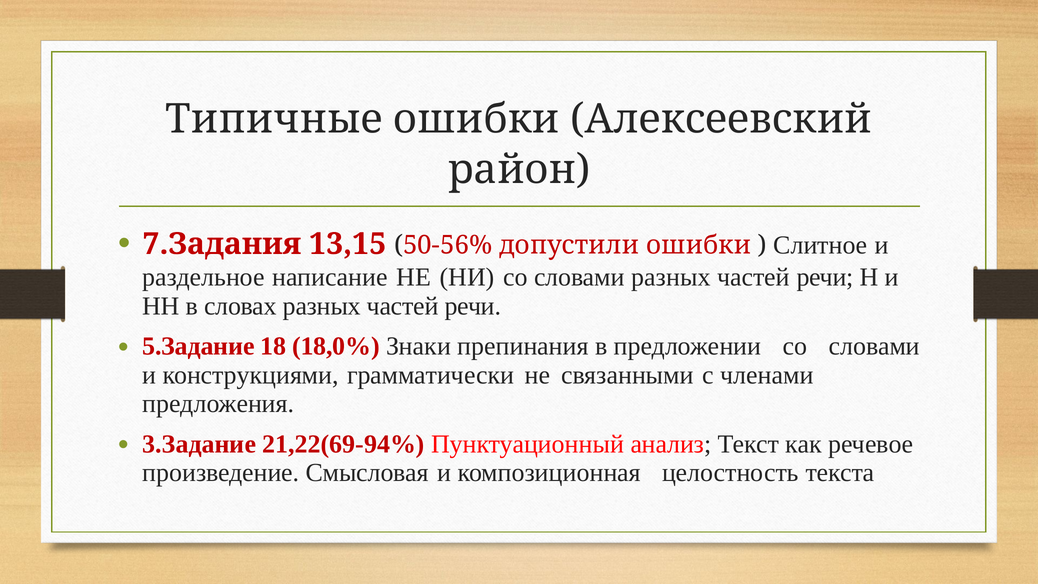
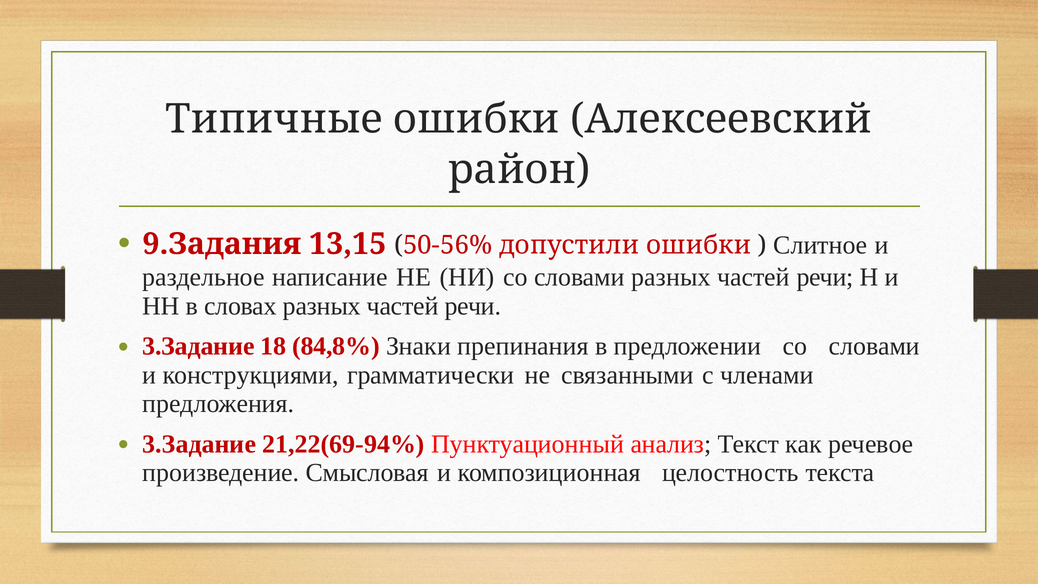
7.Задания: 7.Задания -> 9.Задания (222, 244)
5.Задание: 5.Задание -> 3.Задание (198, 346)
18,0%: 18,0% -> 84,8% (336, 346)
